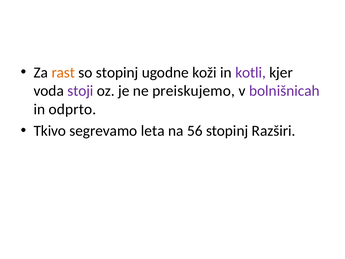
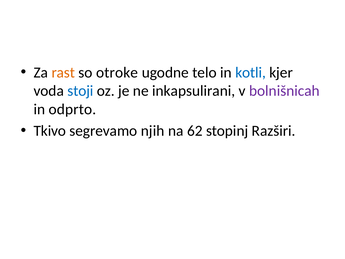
so stopinj: stopinj -> otroke (117, 72)
koži: koži -> telo (204, 72)
kotli colour: purple -> blue (251, 72)
stoji colour: purple -> blue (80, 91)
preiskujemo: preiskujemo -> inkapsulirani (194, 91)
leta: leta -> njih (153, 131)
56: 56 -> 62 (195, 131)
